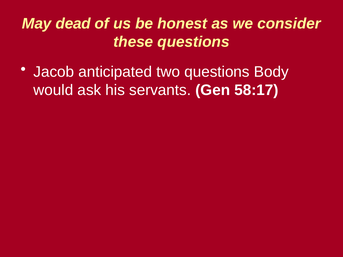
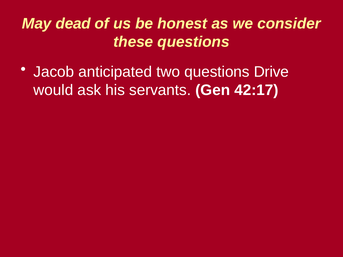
Body: Body -> Drive (271, 72)
58:17: 58:17 -> 42:17 (256, 90)
